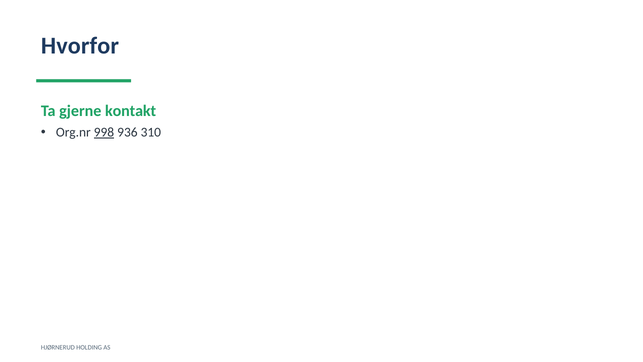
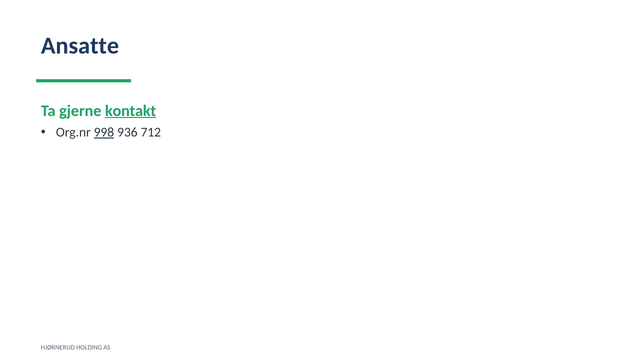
Hvorfor: Hvorfor -> Ansatte (80, 46)
kontakt underline: none -> present (131, 111)
310: 310 -> 712 (151, 132)
